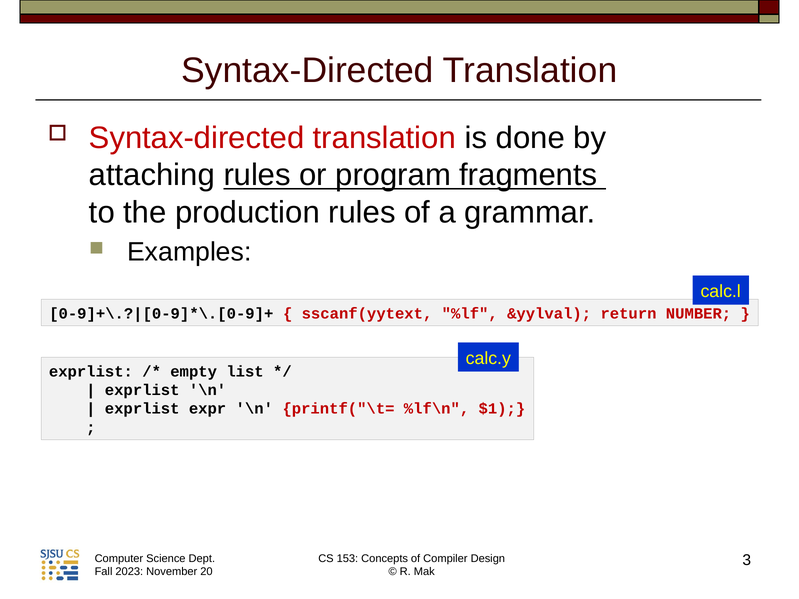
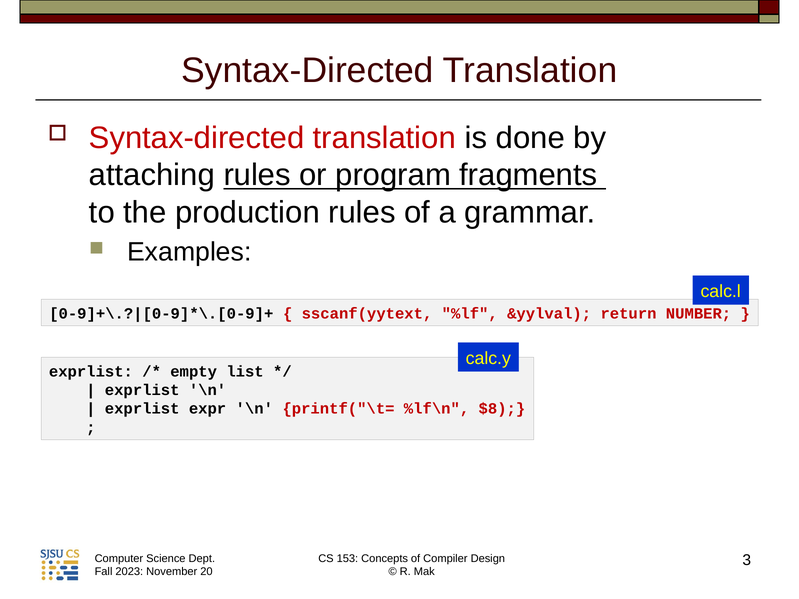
$1: $1 -> $8 (502, 409)
